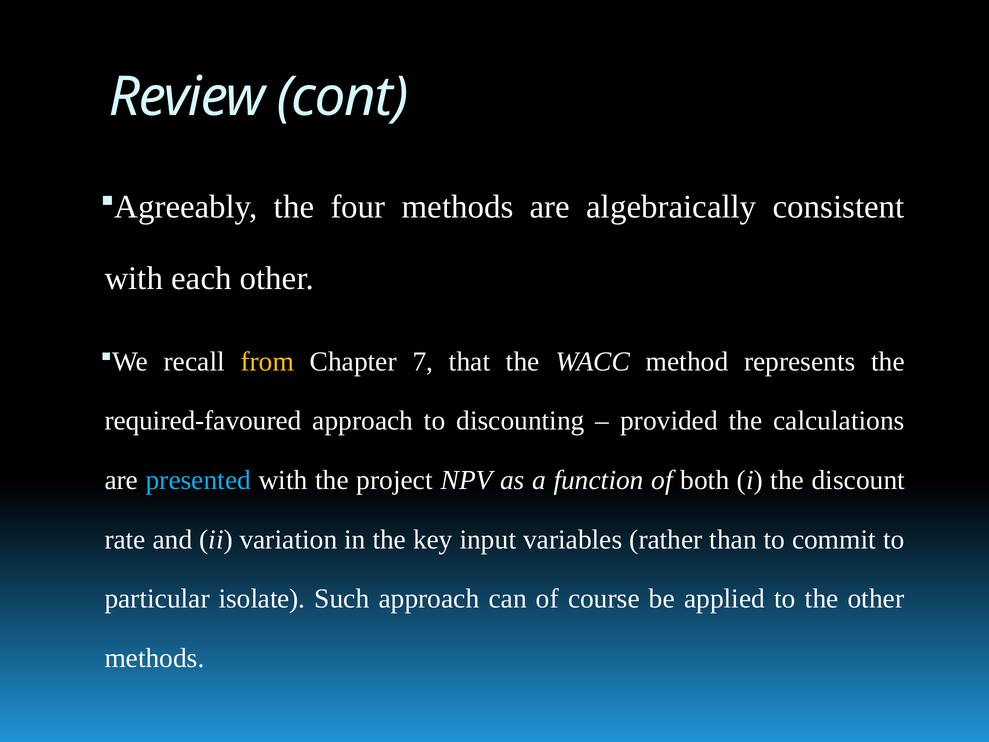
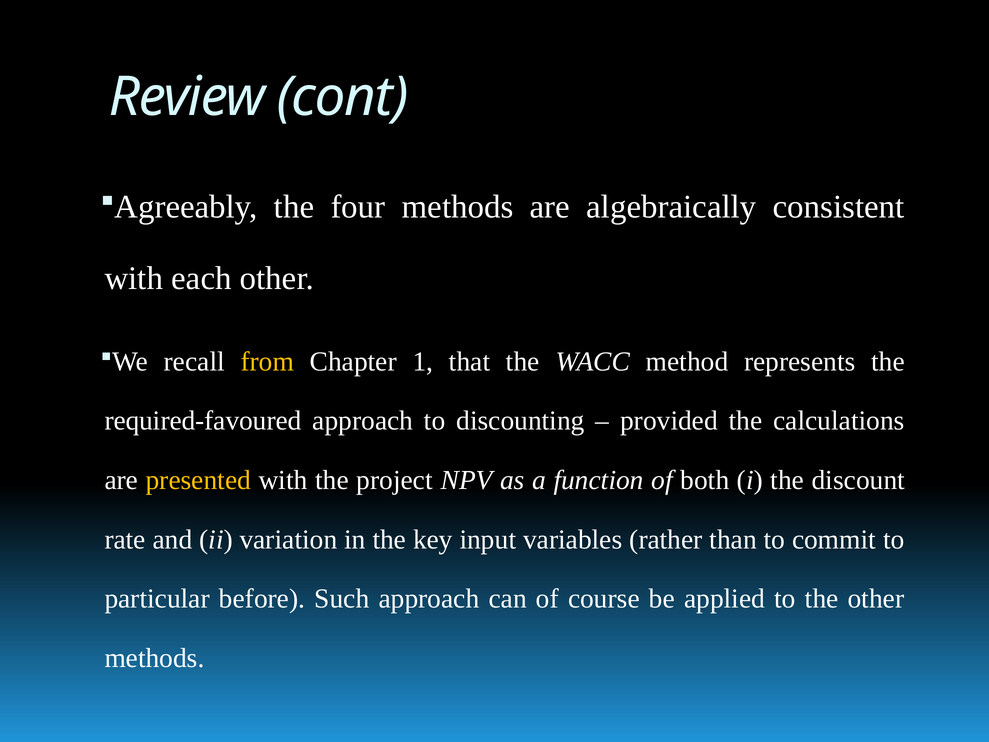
7: 7 -> 1 (423, 361)
presented colour: light blue -> yellow (198, 480)
isolate: isolate -> before (262, 599)
